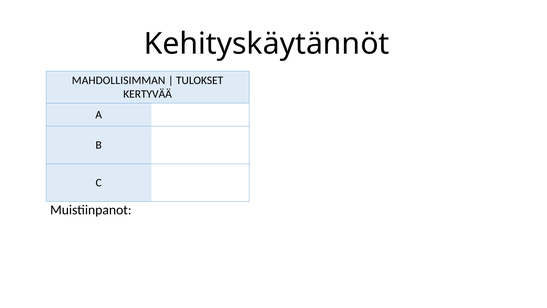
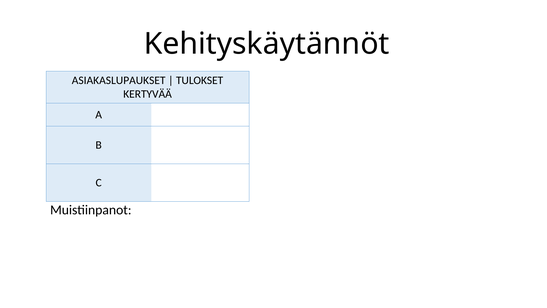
MAHDOLLISIMMAN: MAHDOLLISIMMAN -> ASIAKASLUPAUKSET (119, 80)
